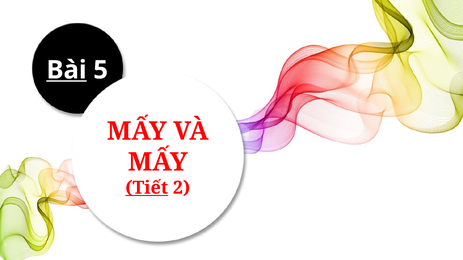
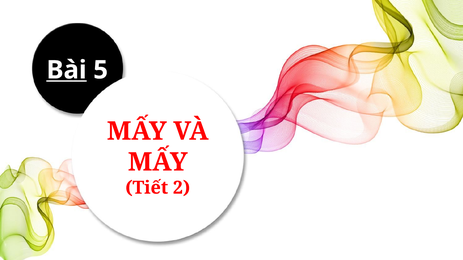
Tiết underline: present -> none (147, 188)
